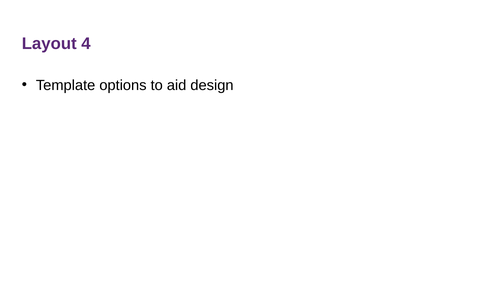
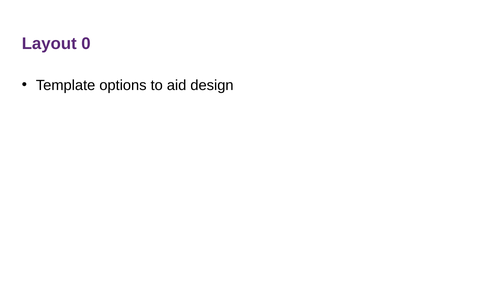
4: 4 -> 0 (86, 44)
